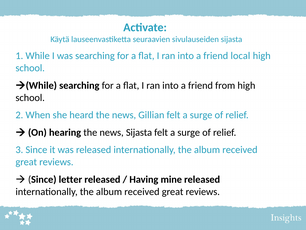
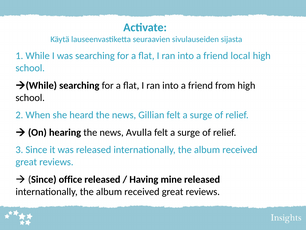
news Sijasta: Sijasta -> Avulla (139, 132)
letter: letter -> office (70, 179)
